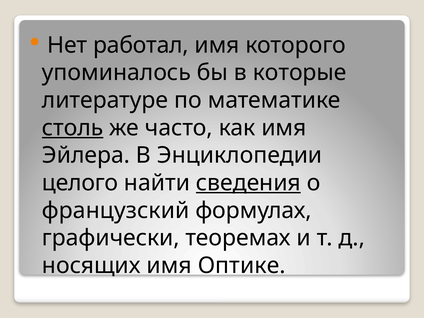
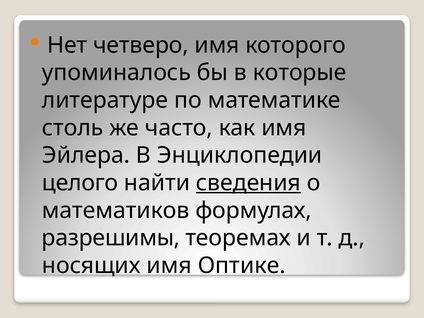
работал: работал -> четверо (141, 45)
столь underline: present -> none (73, 128)
французский: французский -> математиков (116, 210)
графически: графически -> разрешимы (111, 238)
